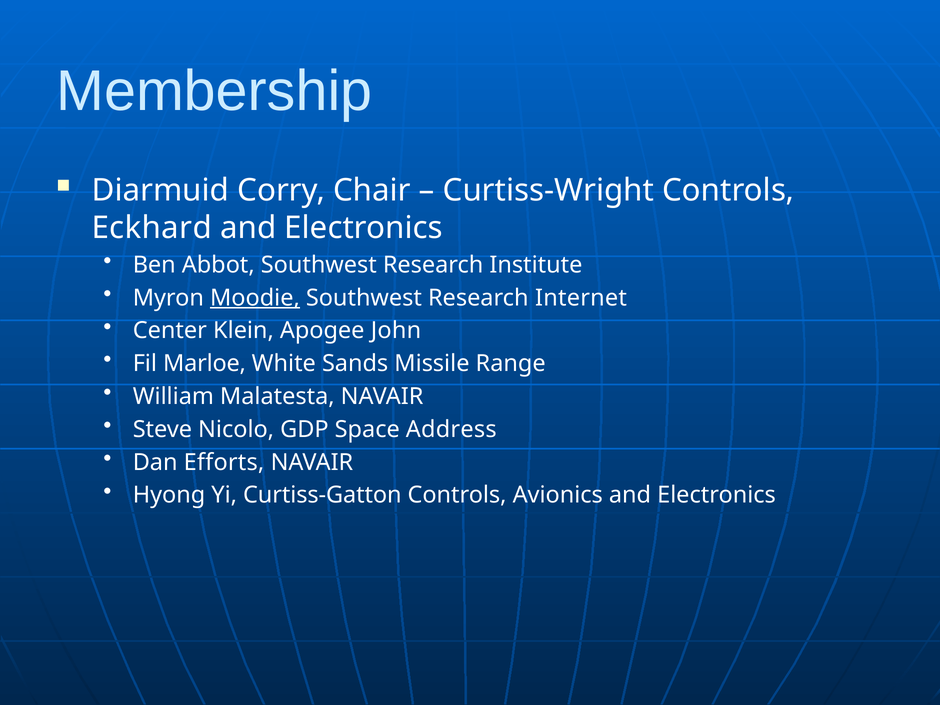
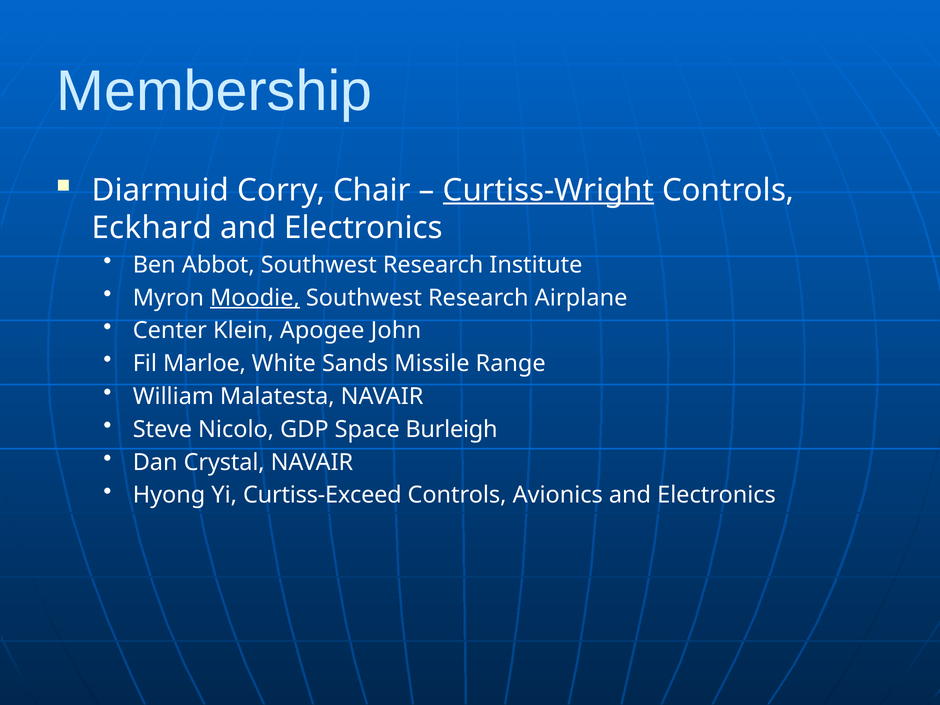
Curtiss-Wright underline: none -> present (548, 190)
Internet: Internet -> Airplane (581, 298)
Address: Address -> Burleigh (451, 429)
Efforts: Efforts -> Crystal (224, 462)
Curtiss-Gatton: Curtiss-Gatton -> Curtiss-Exceed (322, 495)
